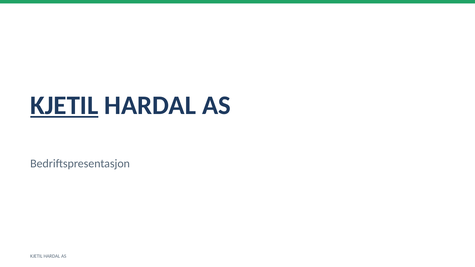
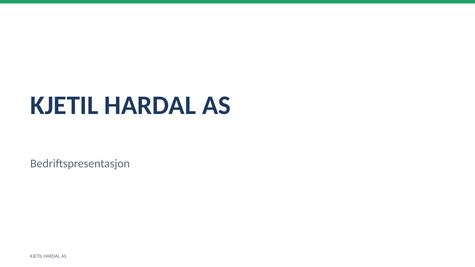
KJETIL underline: present -> none (64, 105)
